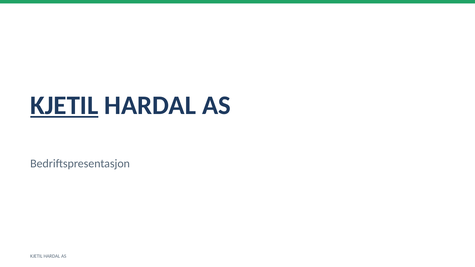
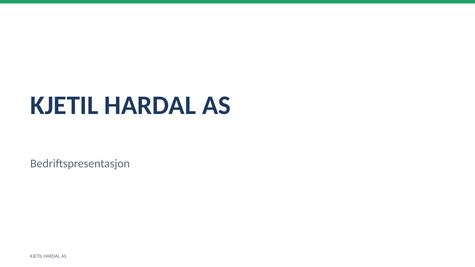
KJETIL underline: present -> none (64, 105)
